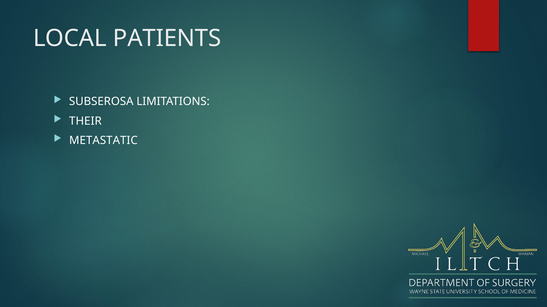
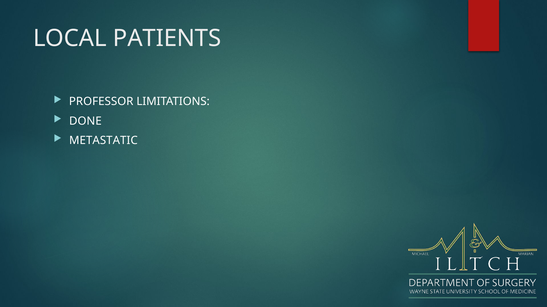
SUBSEROSA: SUBSEROSA -> PROFESSOR (101, 102)
THEIR: THEIR -> DONE (85, 121)
